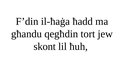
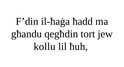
skont: skont -> kollu (45, 46)
